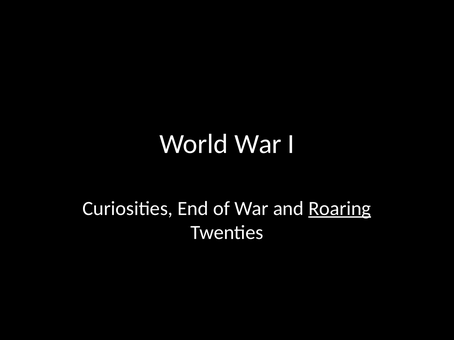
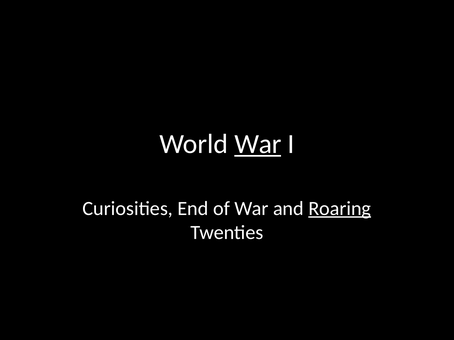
War underline: none -> present (258, 144)
